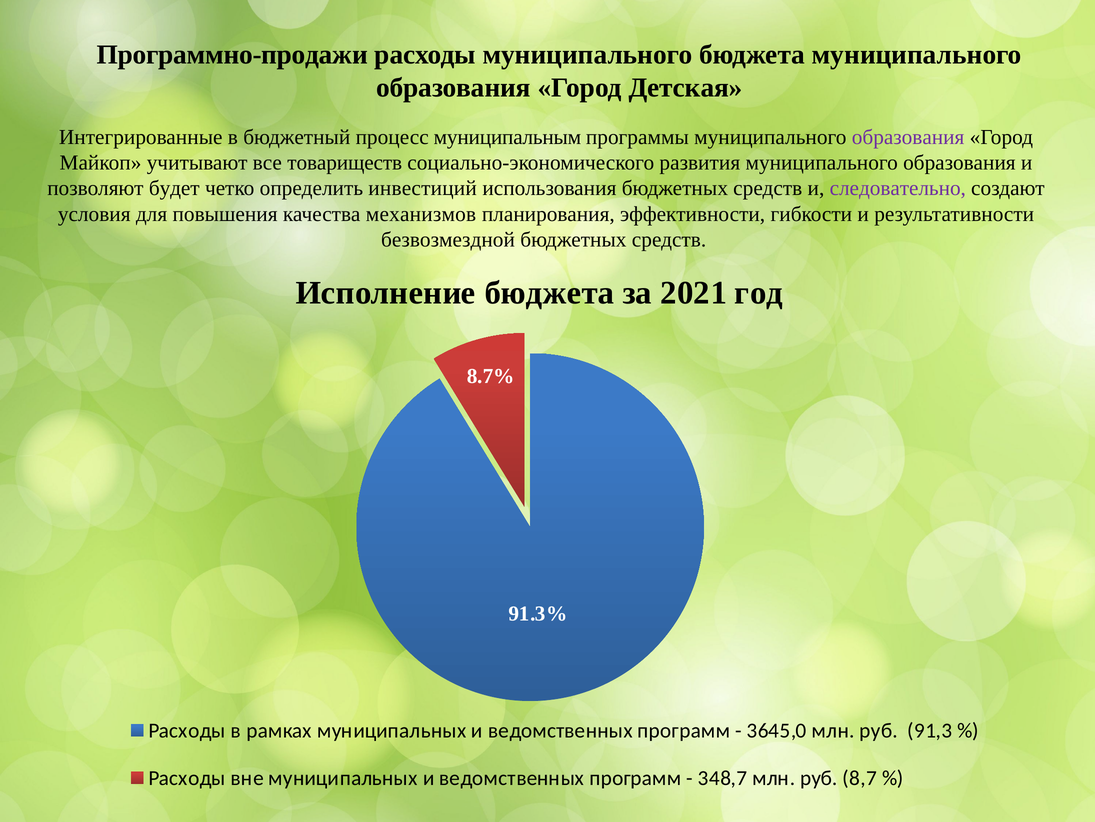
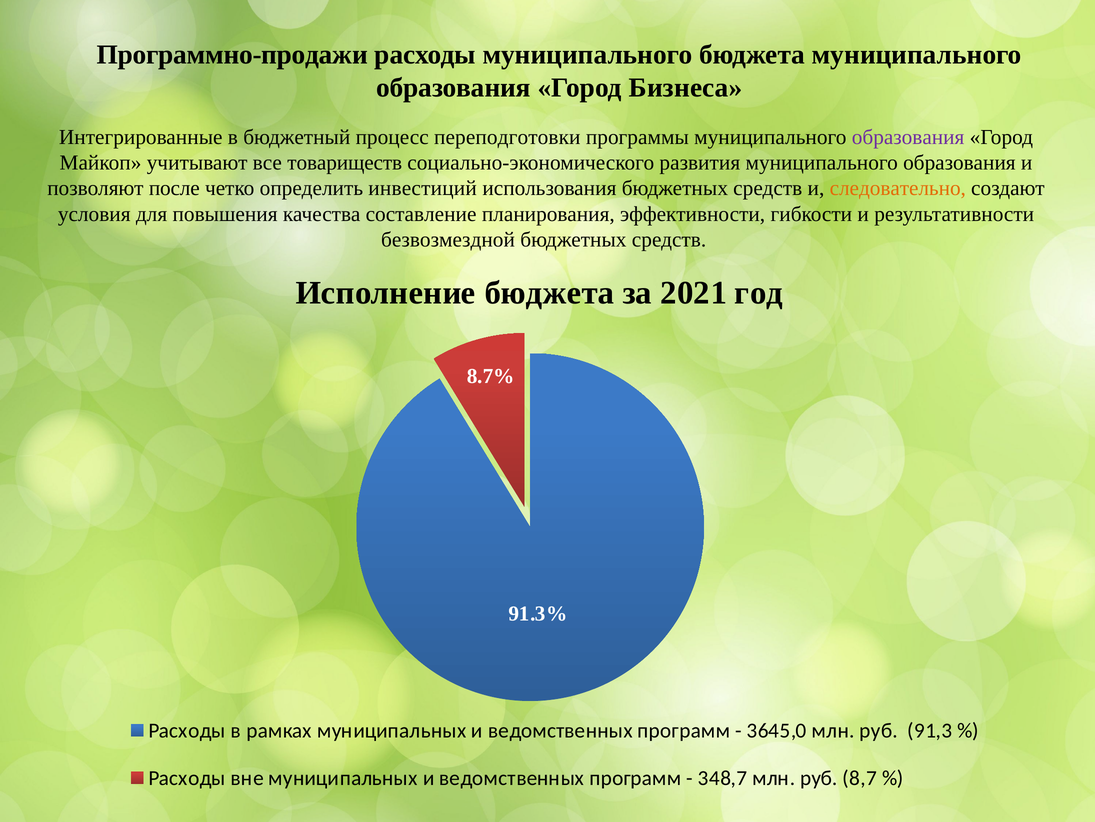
Детская: Детская -> Бизнеса (686, 88)
муниципальным: муниципальным -> переподготовки (507, 137)
будет: будет -> после (174, 188)
следовательно colour: purple -> orange (898, 188)
механизмов: механизмов -> составление (421, 214)
